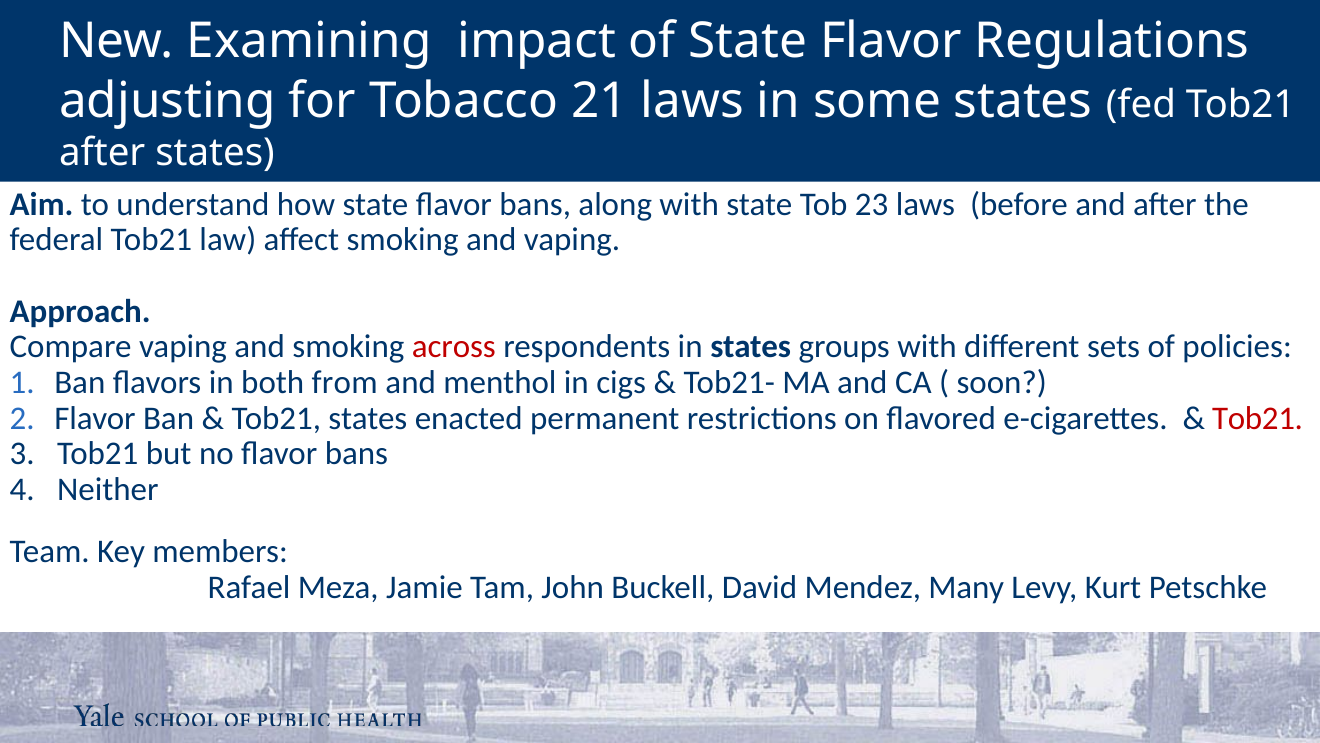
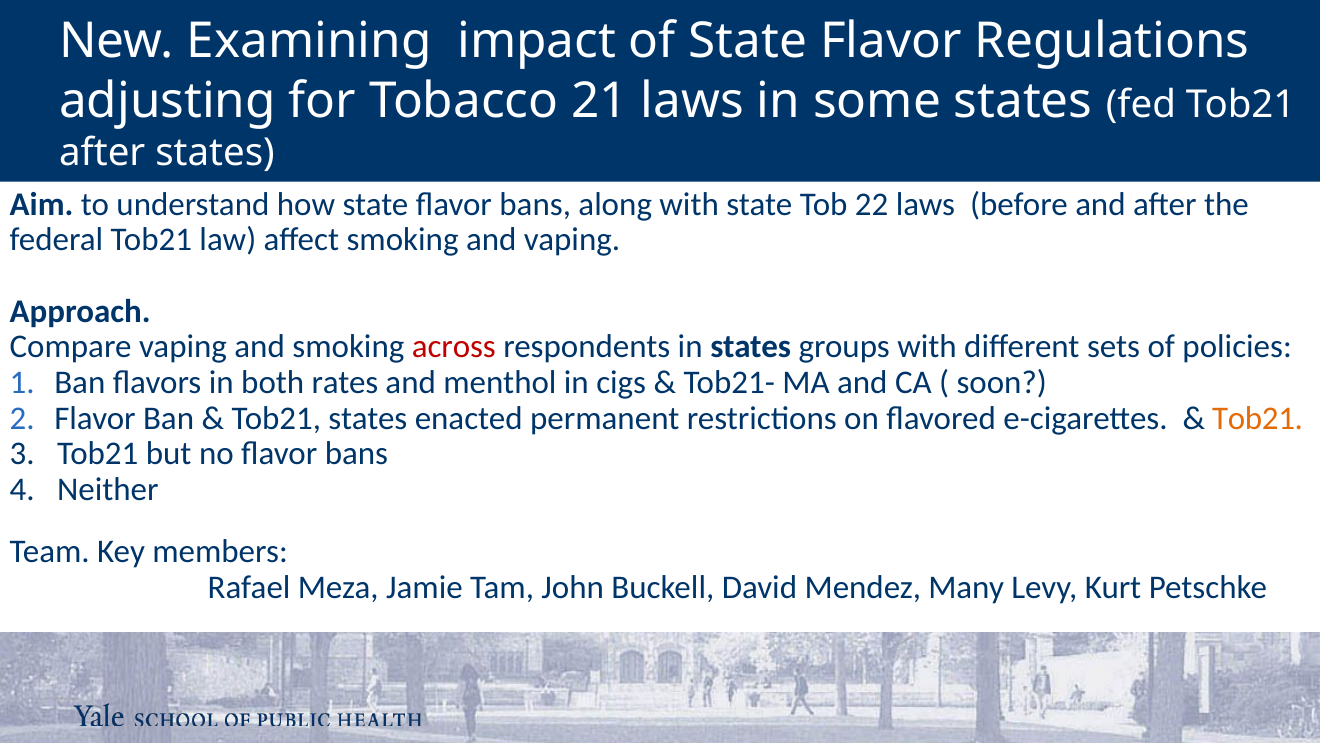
23: 23 -> 22 (872, 204)
from: from -> rates (345, 382)
Tob21 colour: red -> orange (1258, 418)
